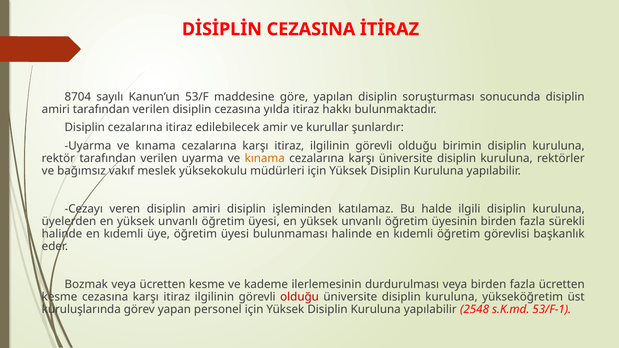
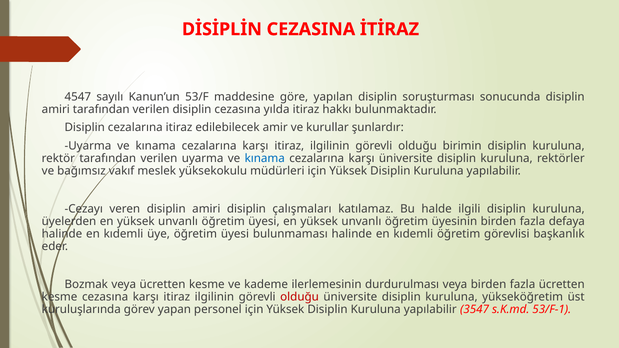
8704: 8704 -> 4547 (78, 97)
kınama colour: orange -> blue (265, 158)
işleminden: işleminden -> çalışmaları (302, 209)
sürekli: sürekli -> defaya (567, 222)
2548: 2548 -> 3547 (475, 310)
